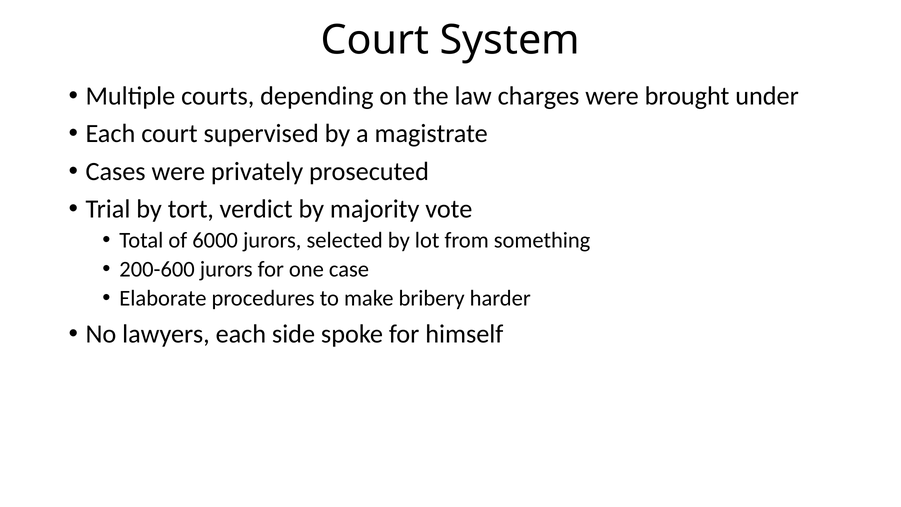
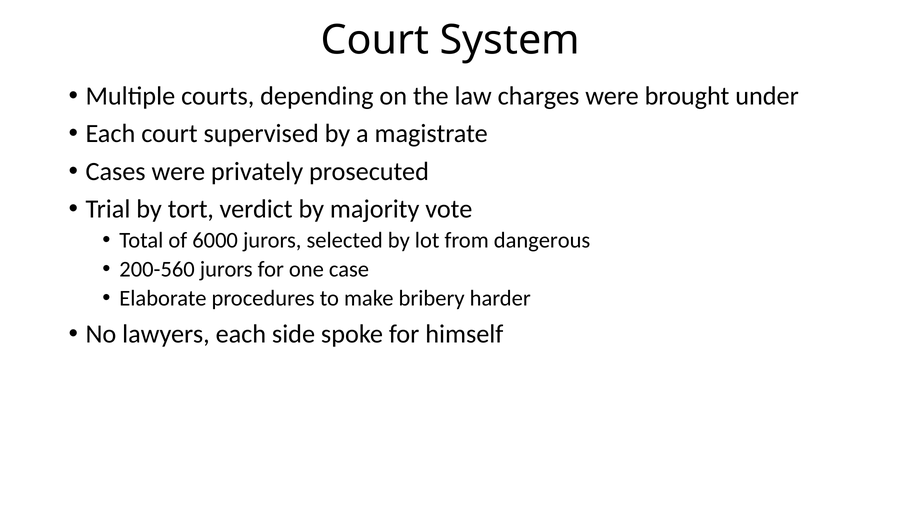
something: something -> dangerous (542, 240)
200-600: 200-600 -> 200-560 (157, 269)
